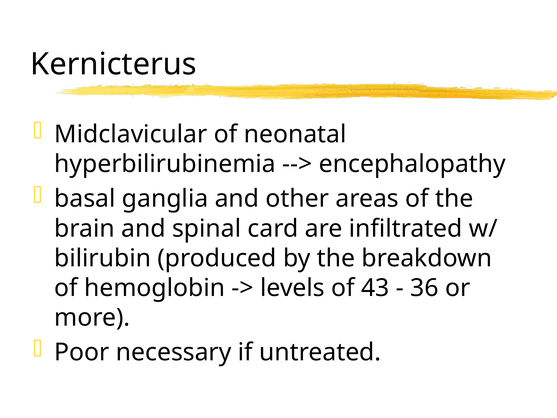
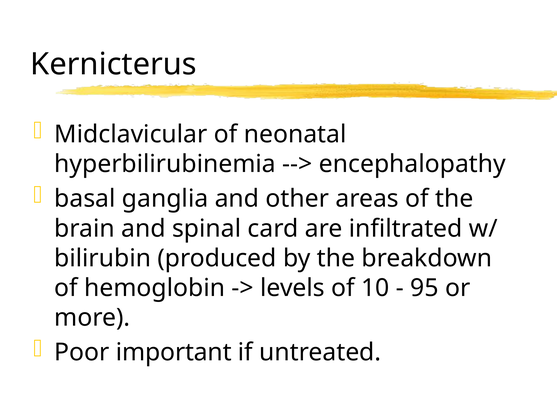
43: 43 -> 10 (375, 288)
36: 36 -> 95 (424, 288)
necessary: necessary -> important (174, 352)
